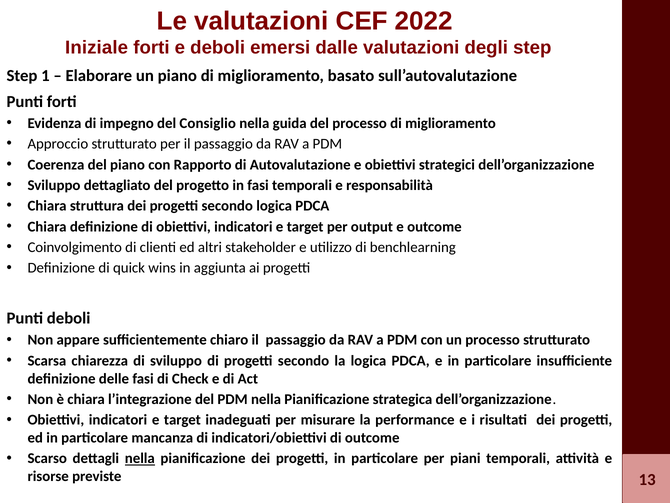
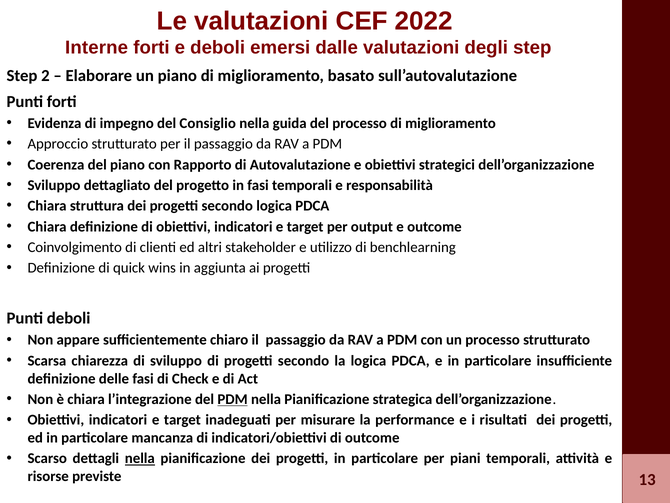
Iniziale: Iniziale -> Interne (97, 48)
1: 1 -> 2 (45, 76)
PDM underline: none -> present (233, 399)
